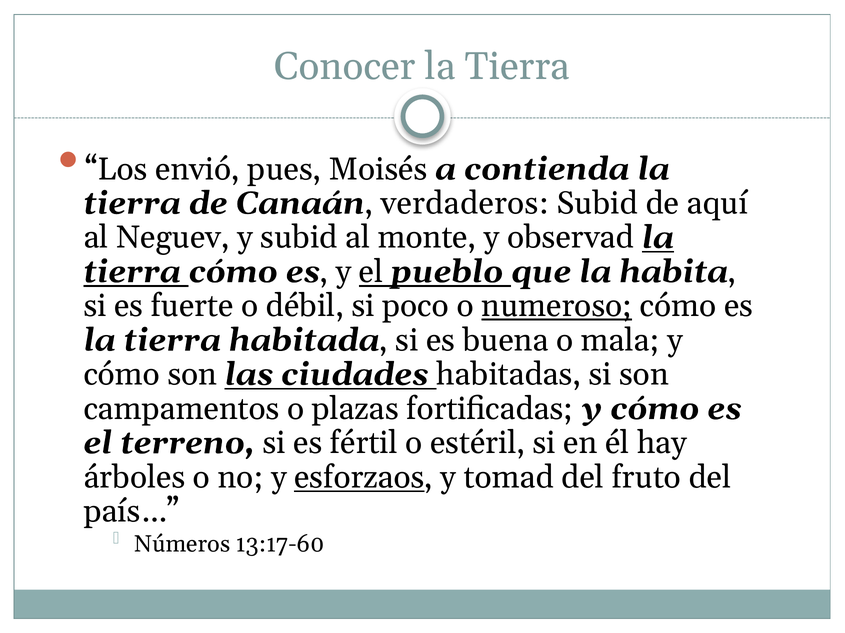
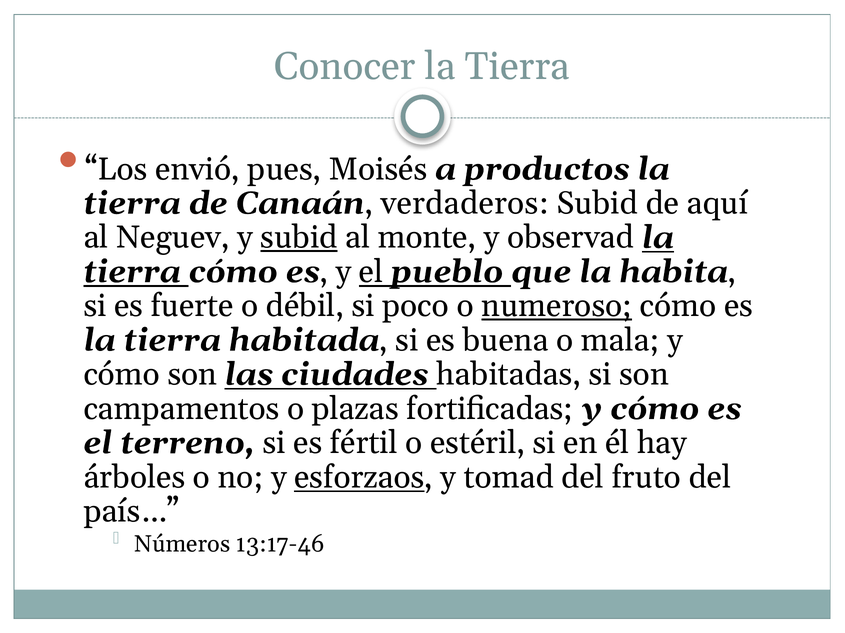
contienda: contienda -> productos (547, 169)
subid underline: none -> present (299, 238)
13:17-60: 13:17-60 -> 13:17-46 (280, 545)
